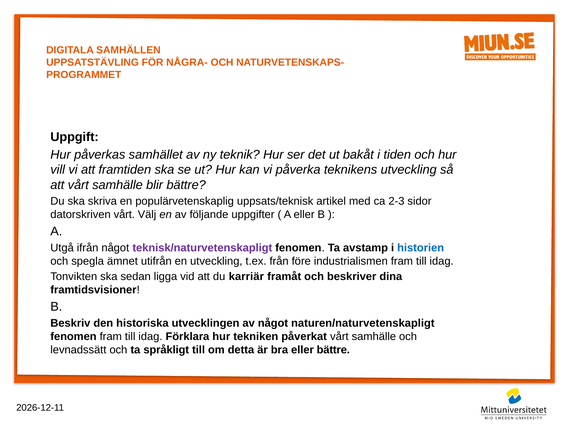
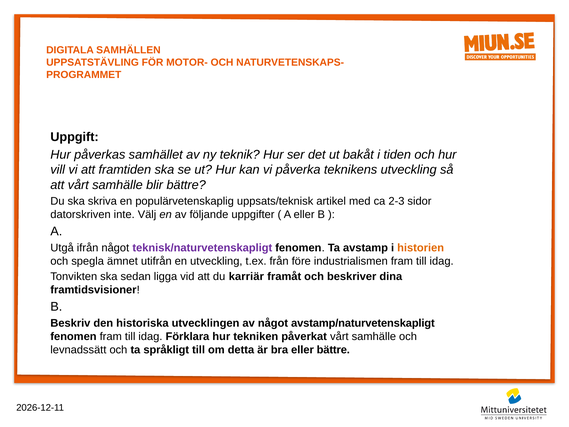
NÅGRA-: NÅGRA- -> MOTOR- (187, 62)
datorskriven vårt: vårt -> inte (124, 214)
historien colour: blue -> orange (421, 248)
naturen/naturvetenskapligt: naturen/naturvetenskapligt -> avstamp/naturvetenskapligt (363, 323)
